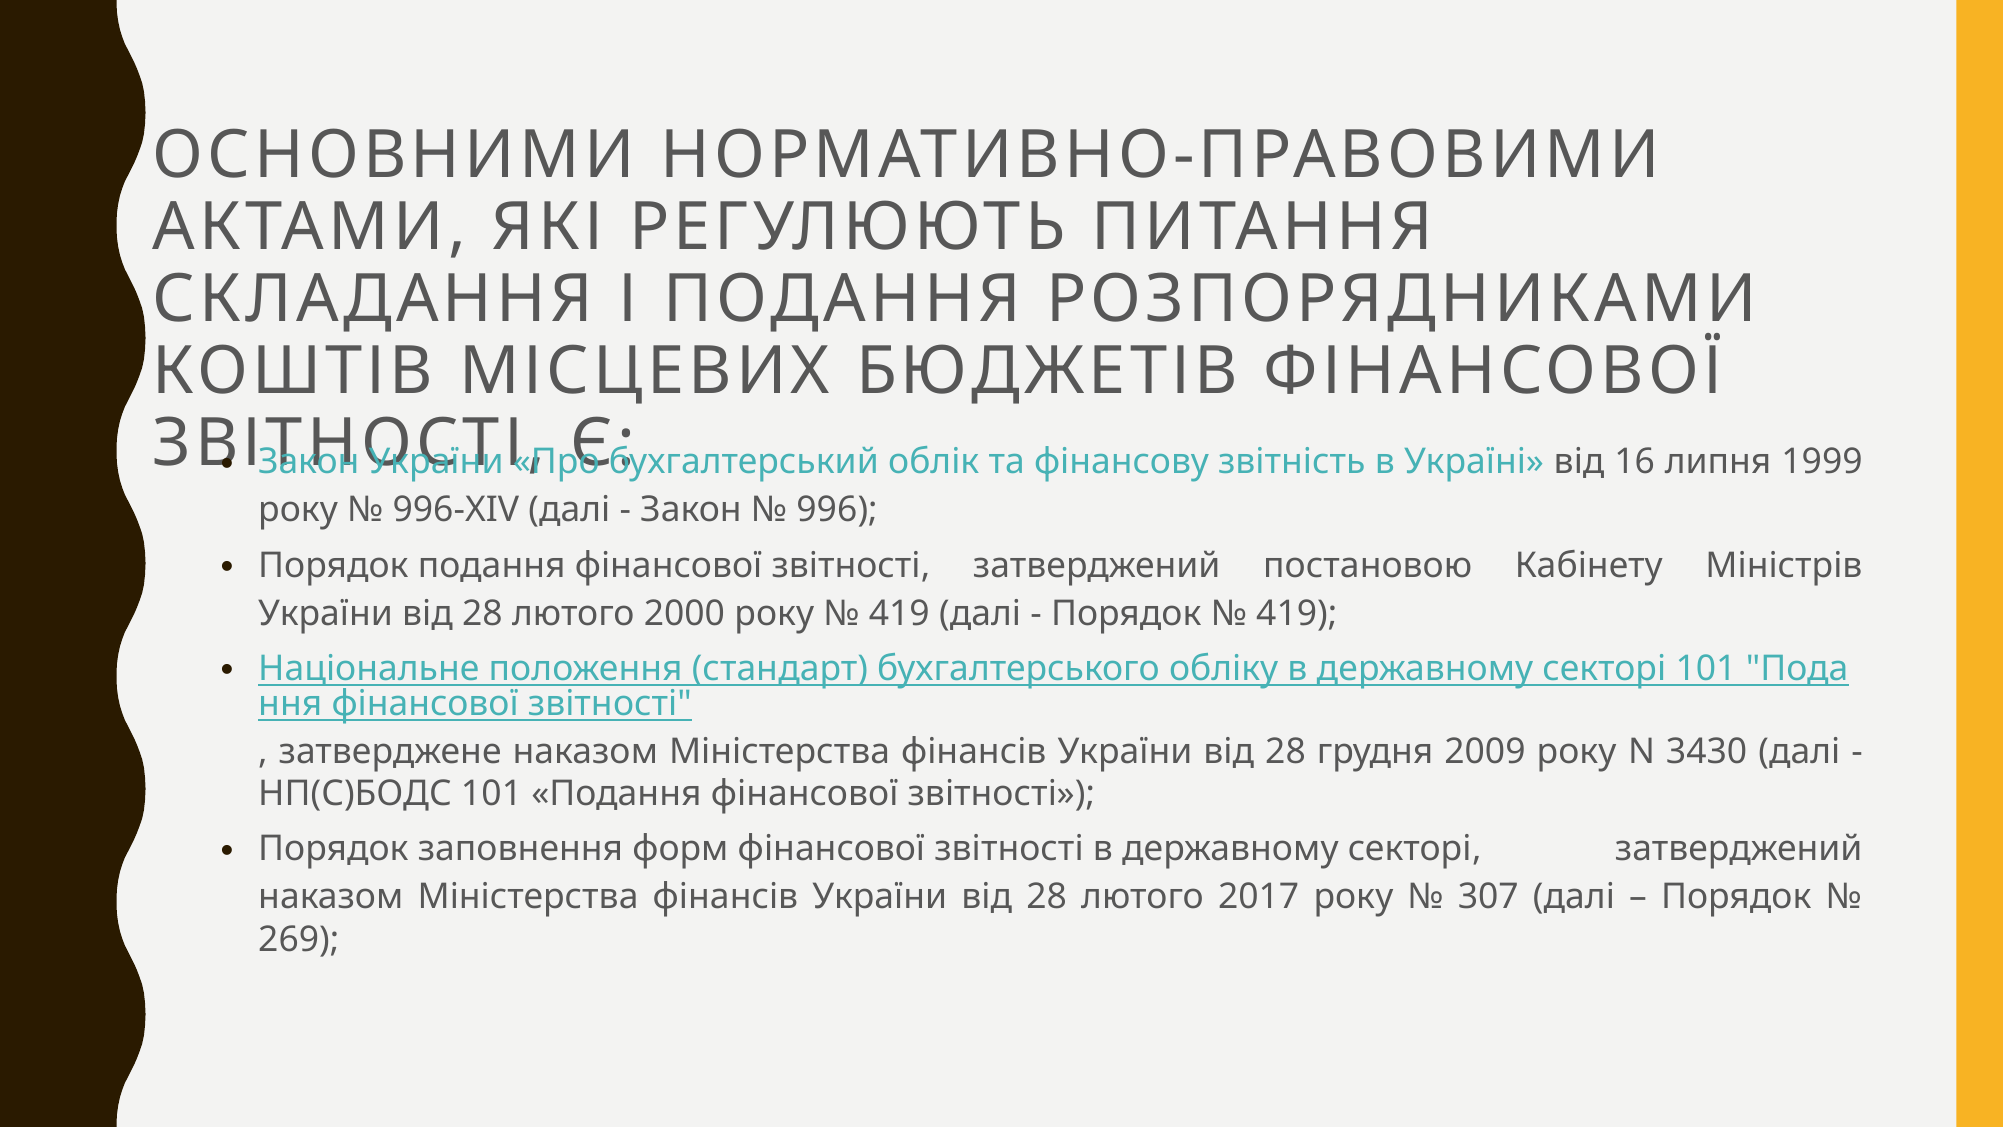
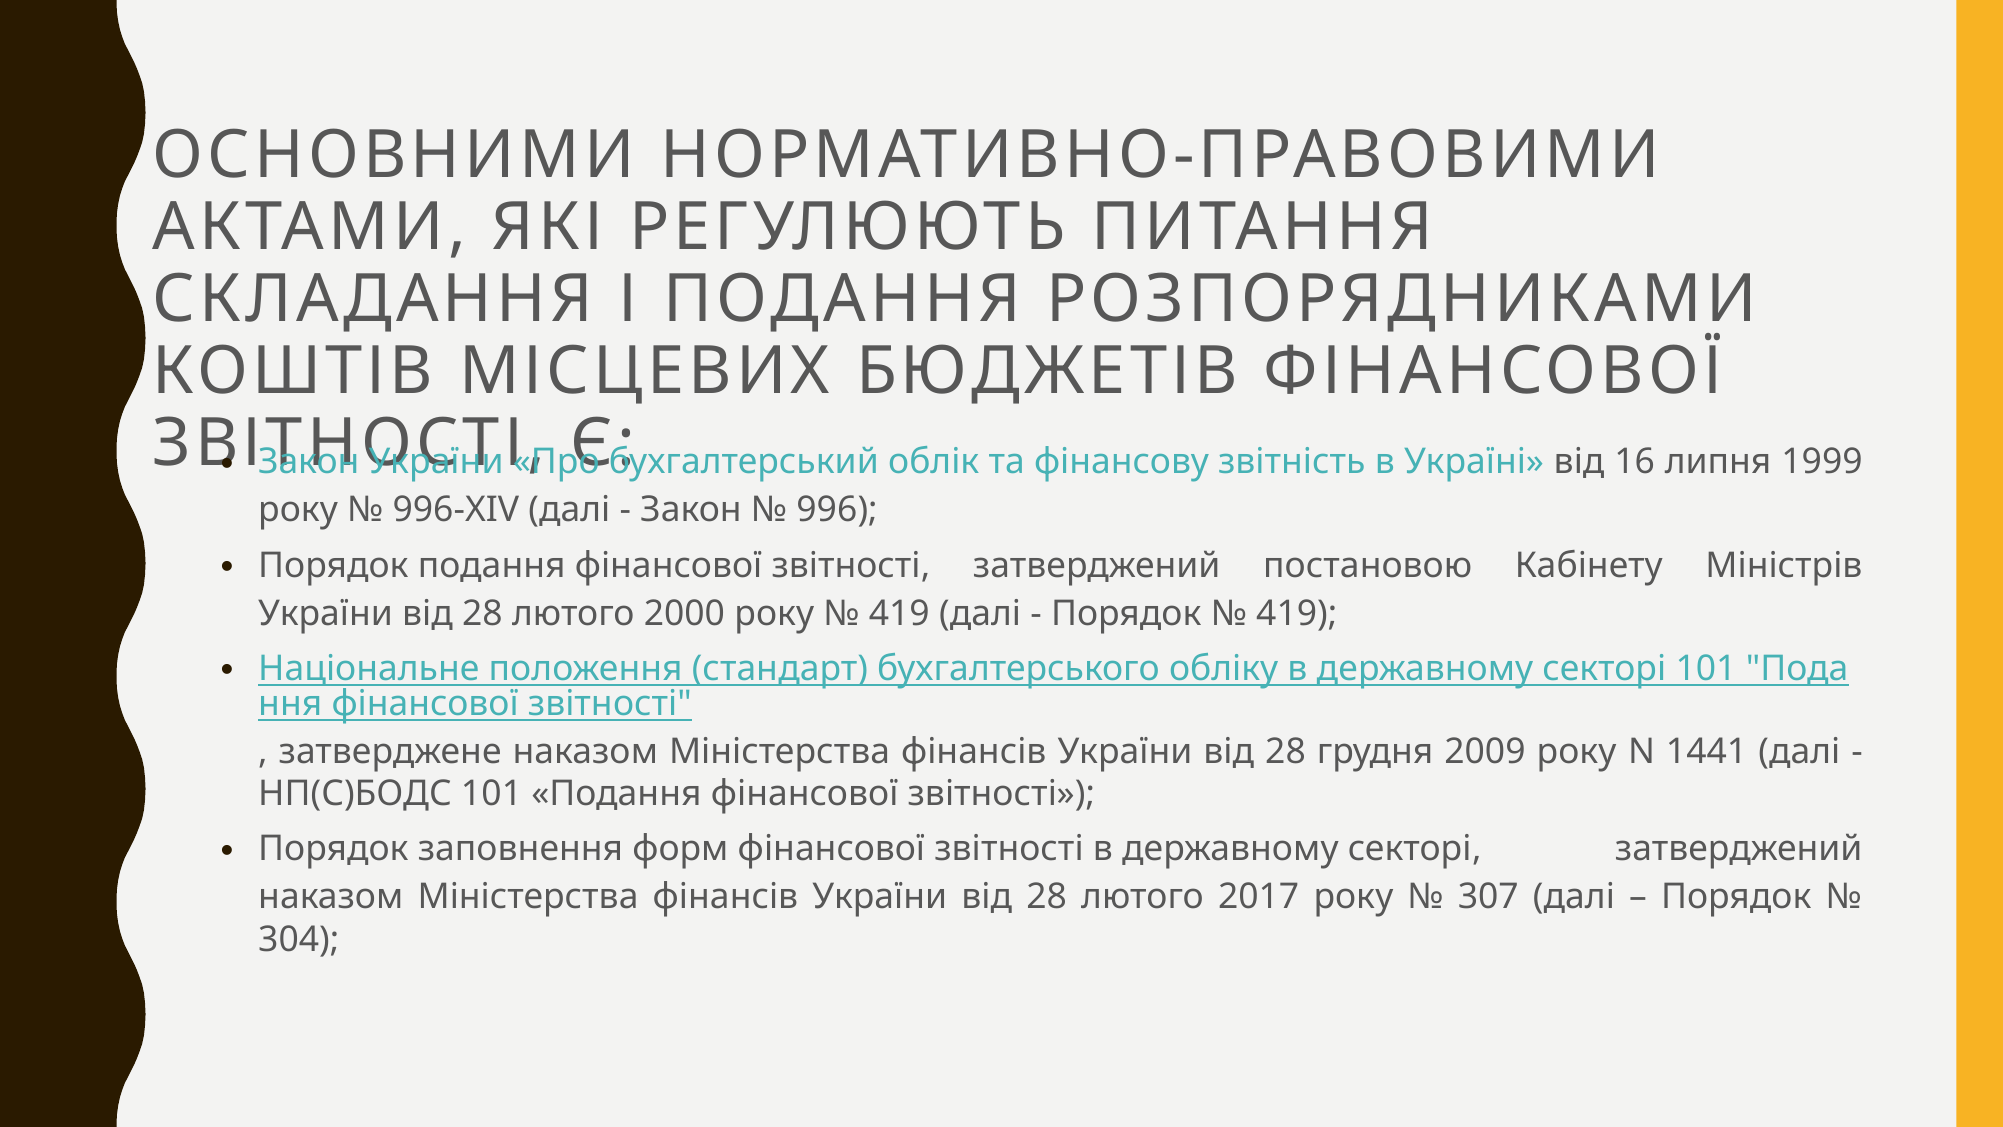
3430: 3430 -> 1441 (1707, 752)
269: 269 -> 304 (299, 939)
